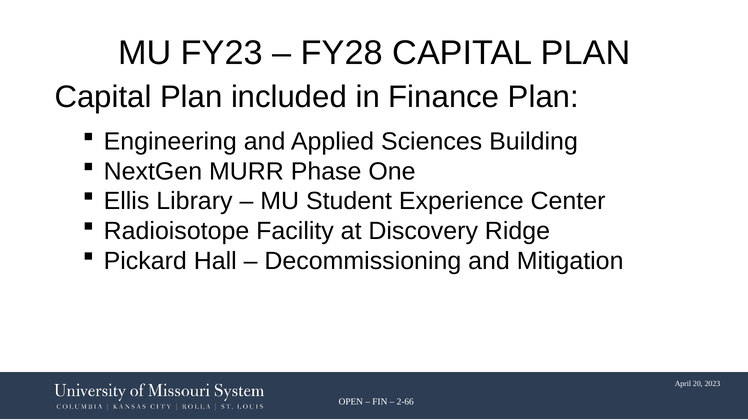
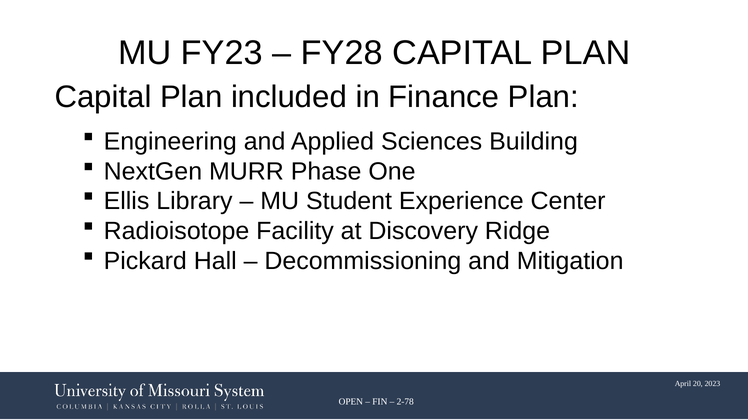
2-66: 2-66 -> 2-78 (405, 402)
